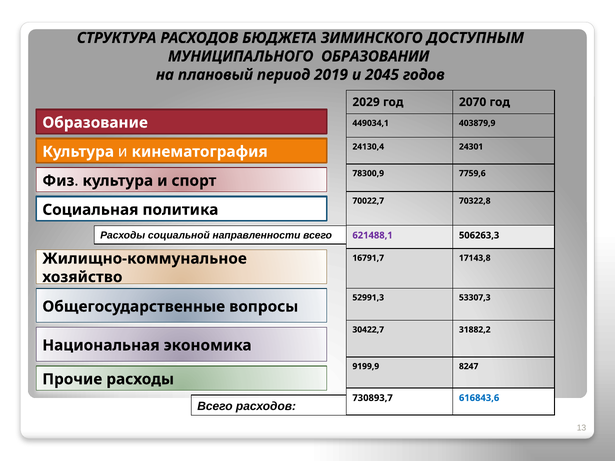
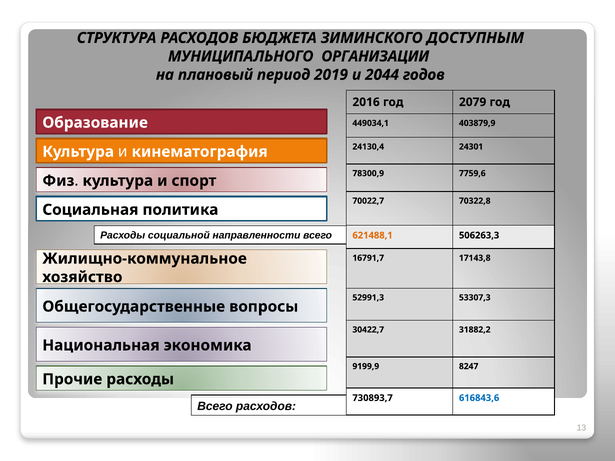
ОБРАЗОВАНИИ: ОБРАЗОВАНИИ -> ОРГАНИЗАЦИИ (375, 56)
2045: 2045 -> 2044 (382, 75)
2029: 2029 -> 2016 (366, 102)
2070: 2070 -> 2079 (473, 102)
621488,1 colour: purple -> orange (373, 235)
